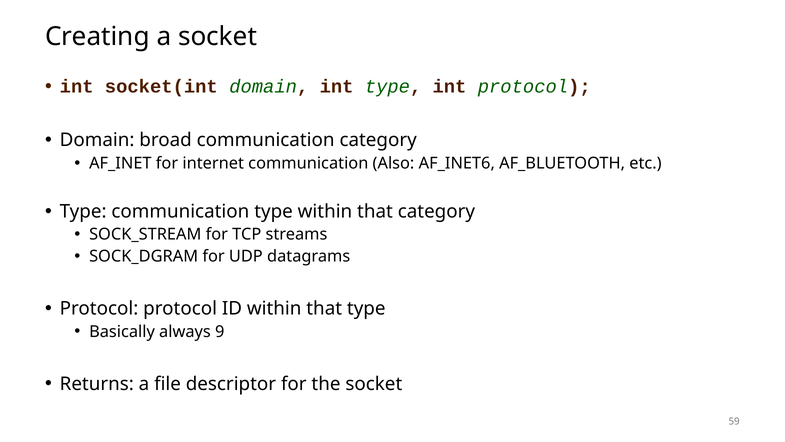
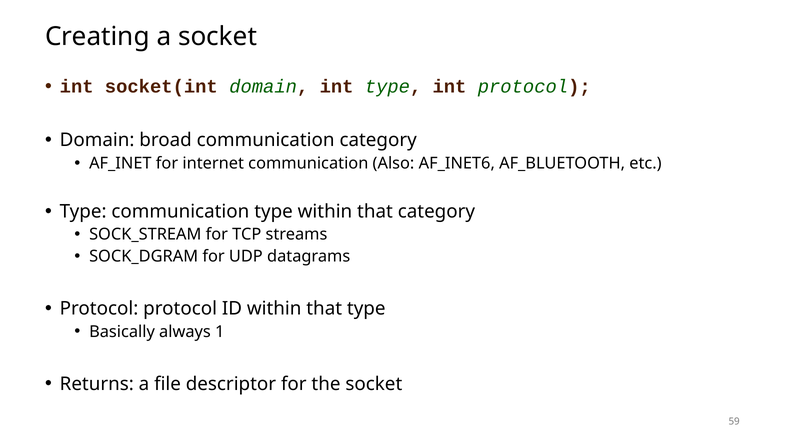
9: 9 -> 1 (220, 331)
